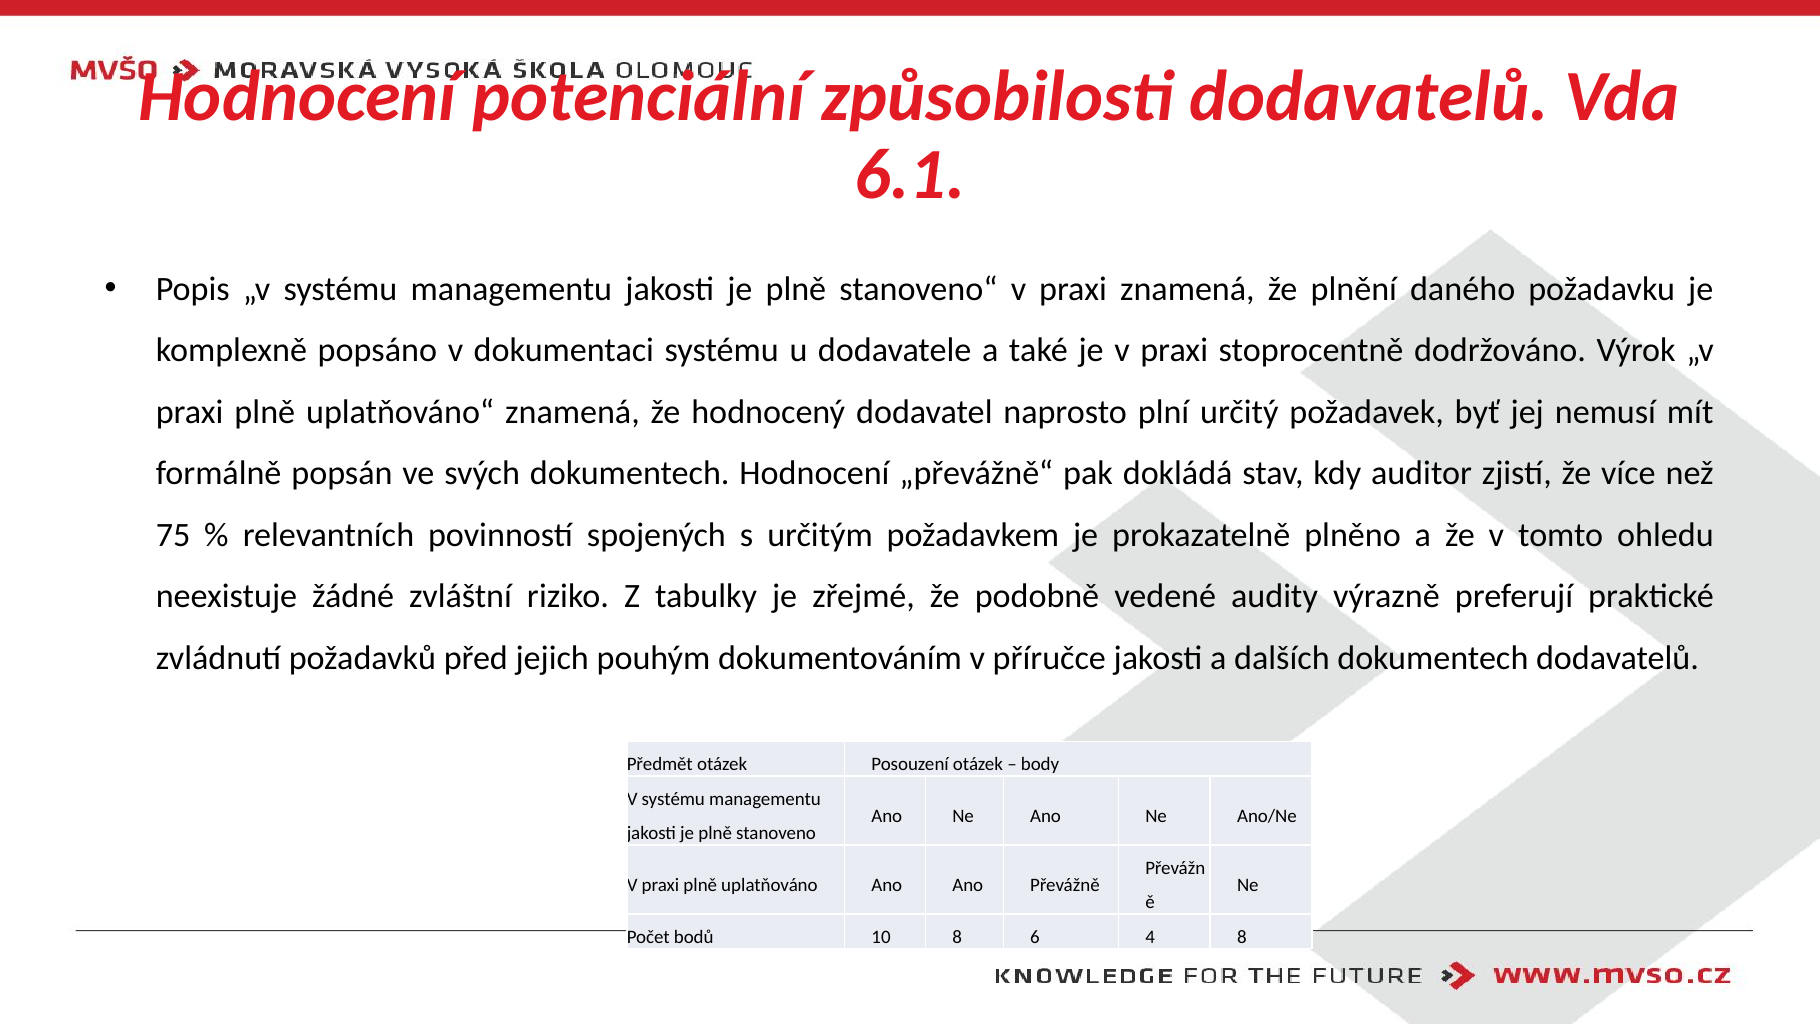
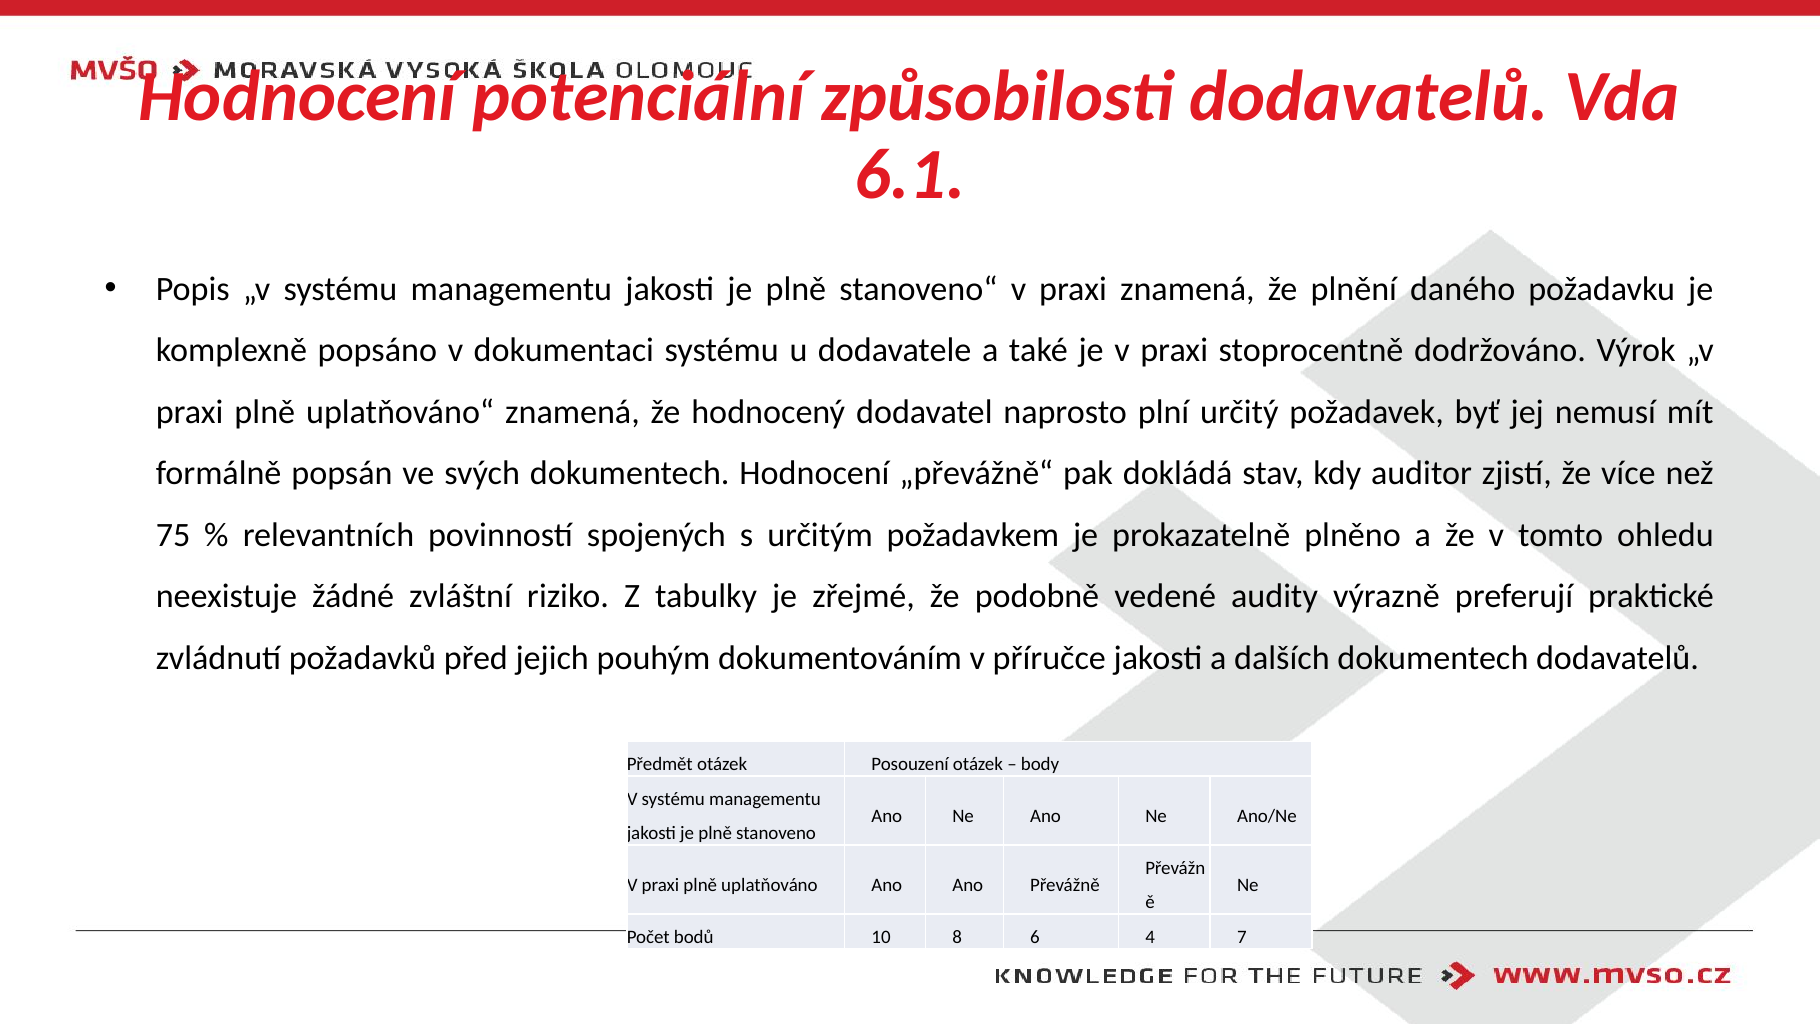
4 8: 8 -> 7 (1242, 937)
